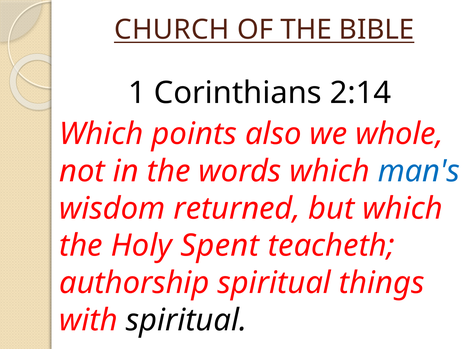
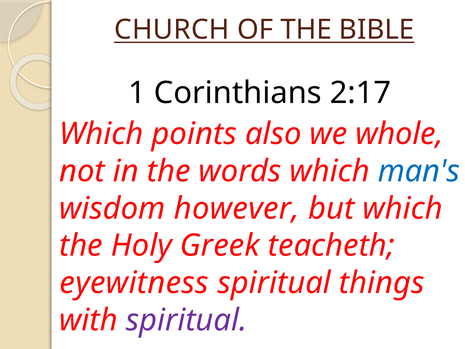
2:14: 2:14 -> 2:17 (361, 93)
returned: returned -> however (237, 208)
Spent: Spent -> Greek (220, 245)
authorship: authorship -> eyewitness (134, 283)
spiritual colour: black -> purple (186, 320)
